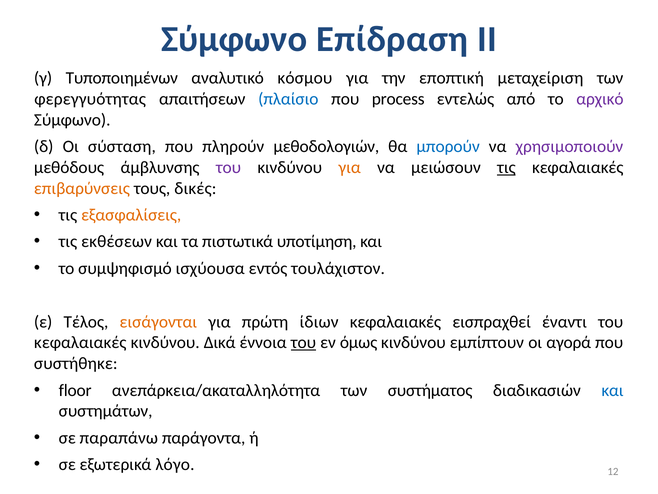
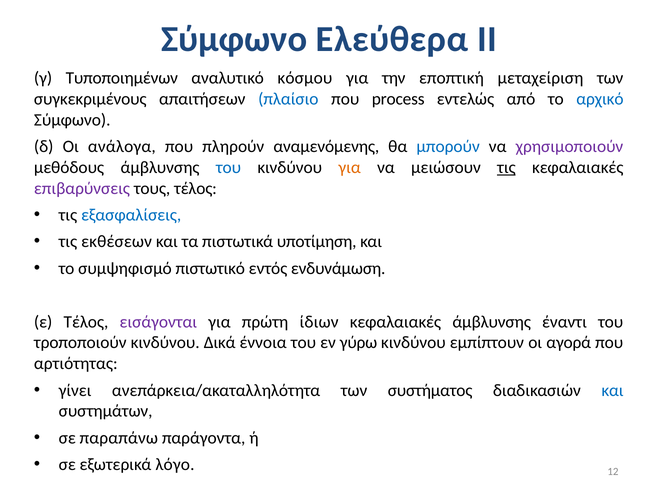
Επίδραση: Επίδραση -> Ελεύθερα (392, 39)
φερεγγυότητας: φερεγγυότητας -> συγκεκριμένους (90, 99)
αρχικό colour: purple -> blue (600, 99)
σύσταση: σύσταση -> ανάλογα (122, 146)
μεθοδολογιών: μεθοδολογιών -> αναμενόμενης (326, 146)
του colour: purple -> blue (228, 167)
επιβαρύνσεις colour: orange -> purple (82, 188)
τους δικές: δικές -> τέλος (196, 188)
εξασφαλίσεις colour: orange -> blue (131, 215)
ισχύουσα: ισχύουσα -> πιστωτικό (210, 268)
τουλάχιστον: τουλάχιστον -> ενδυνάμωση (338, 268)
εισάγονται colour: orange -> purple (158, 322)
κεφαλαιακές εισπραχθεί: εισπραχθεί -> άμβλυνσης (492, 322)
κεφαλαιακές: κεφαλαιακές -> τροποποιούν (80, 342)
του underline: present -> none (303, 342)
όμως: όμως -> γύρω (359, 342)
συστήθηκε: συστήθηκε -> αρτιότητας (76, 363)
floor: floor -> γίνει (75, 390)
